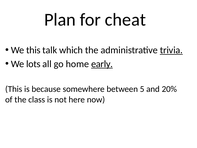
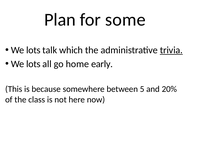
cheat: cheat -> some (125, 20)
this: this -> lots (33, 50)
early underline: present -> none (102, 64)
